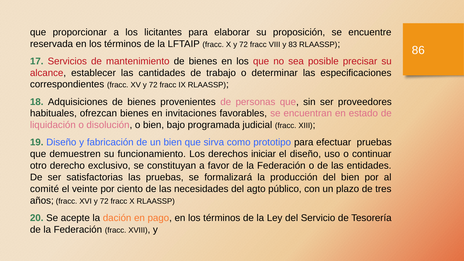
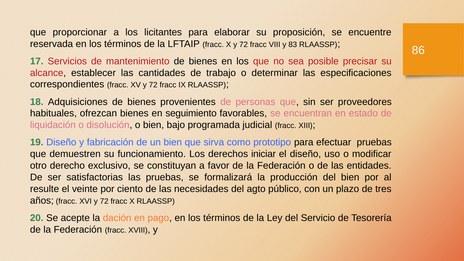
invitaciones: invitaciones -> seguimiento (191, 113)
continuar: continuar -> modificar (372, 154)
comité: comité -> resulte (45, 189)
